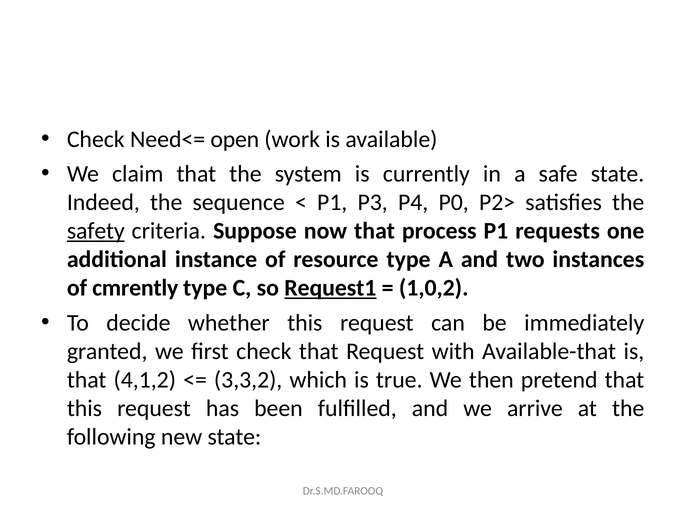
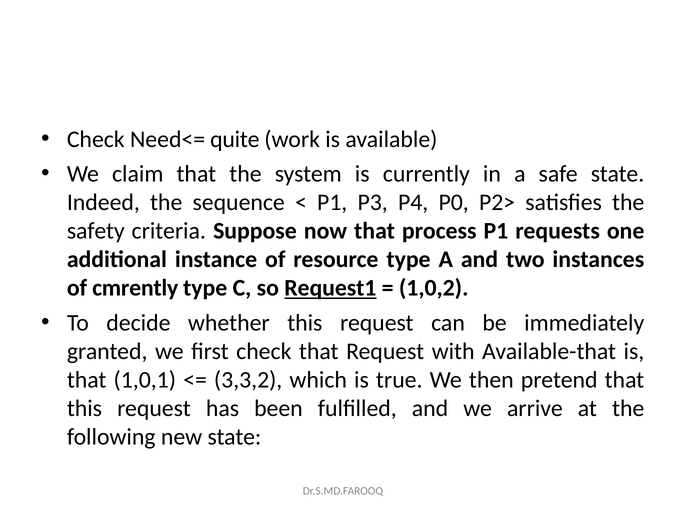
open: open -> quite (235, 139)
safety underline: present -> none (96, 231)
4,1,2: 4,1,2 -> 1,0,1 (145, 380)
